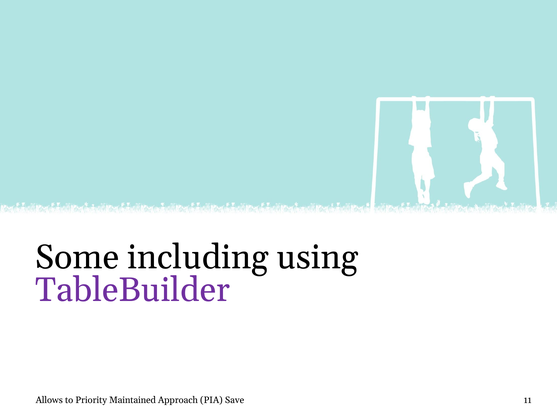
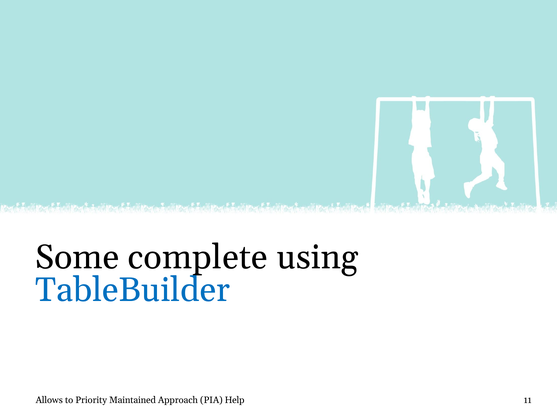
including: including -> complete (198, 258)
TableBuilder colour: purple -> blue (133, 290)
Save: Save -> Help (235, 401)
